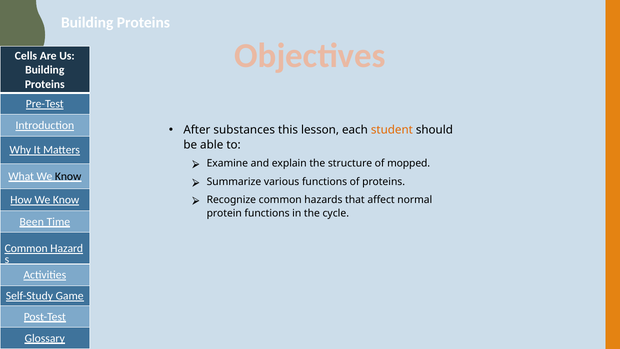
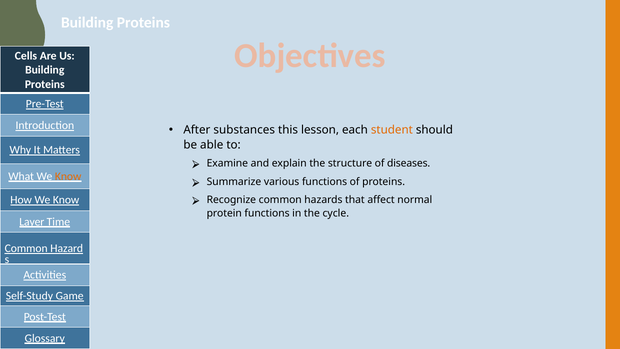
mopped: mopped -> diseases (409, 163)
Know colour: black -> orange (68, 176)
Been: Been -> Layer (32, 222)
